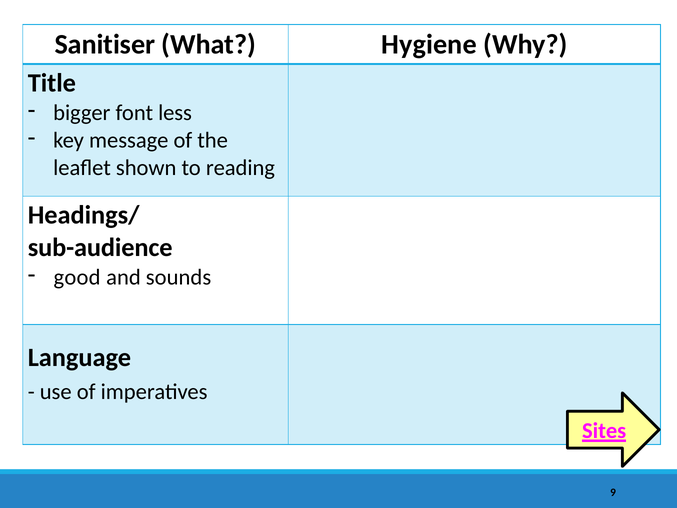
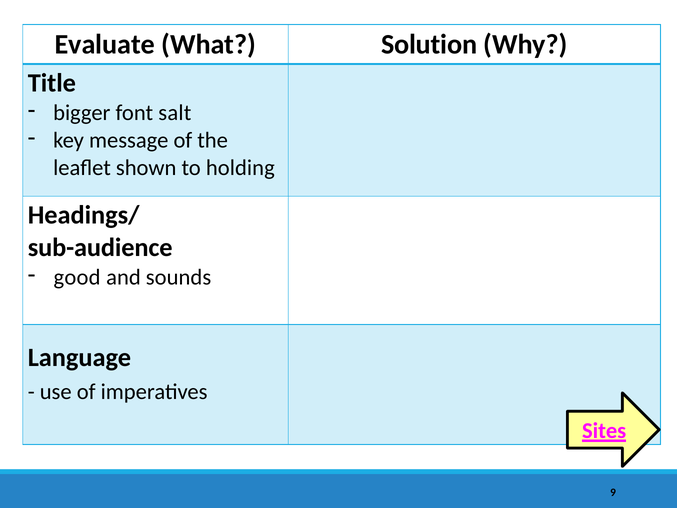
Sanitiser: Sanitiser -> Evaluate (105, 45)
Hygiene: Hygiene -> Solution (429, 45)
less: less -> salt (175, 113)
reading: reading -> holding (240, 168)
